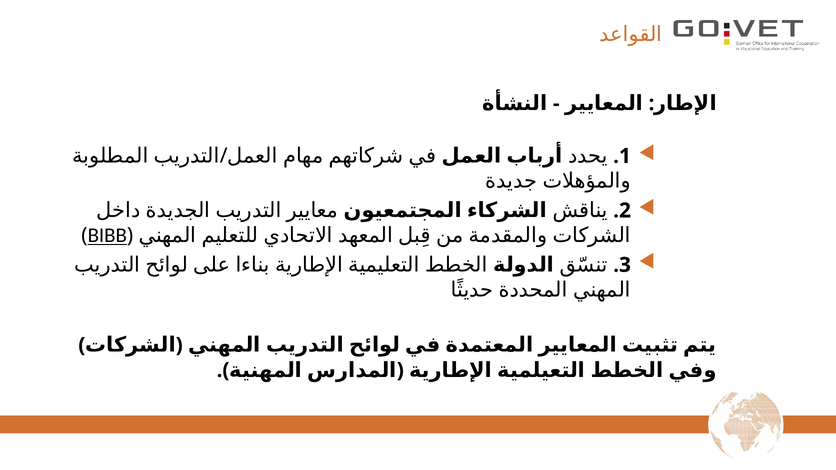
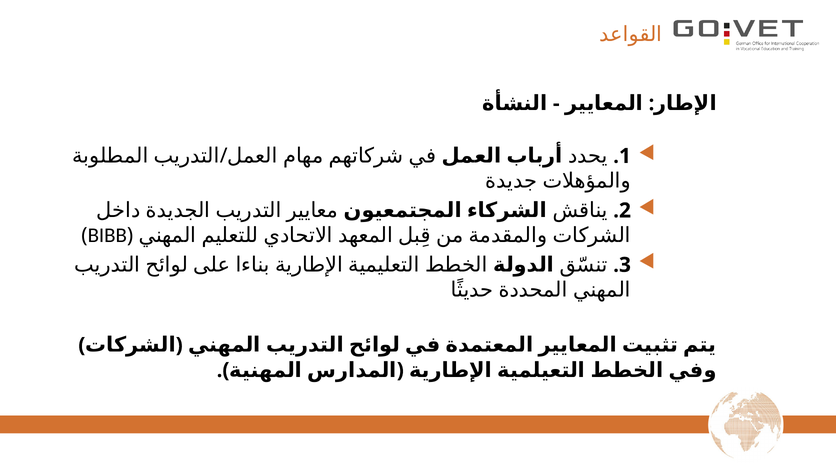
BIBB underline: present -> none (107, 236)
